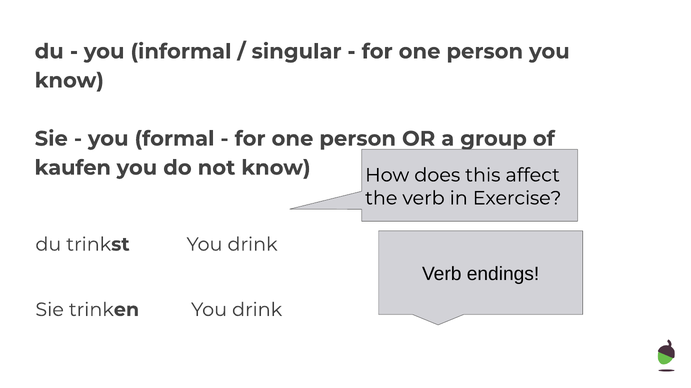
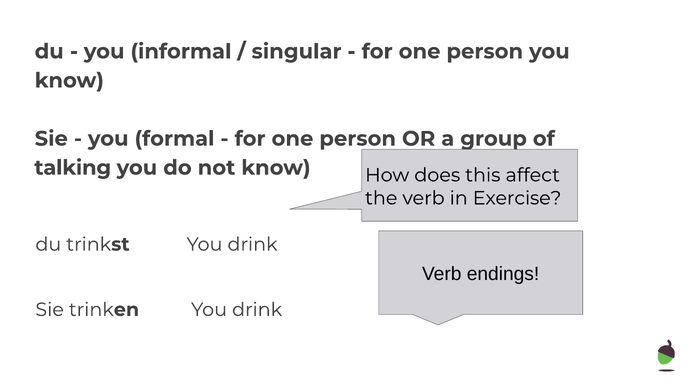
kaufen: kaufen -> talking (73, 168)
